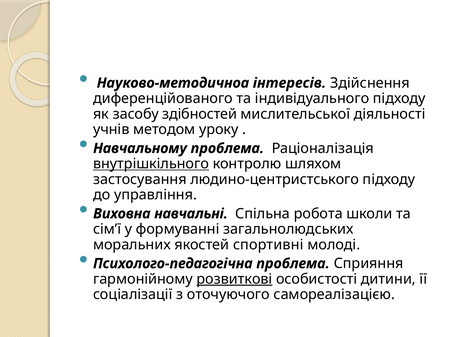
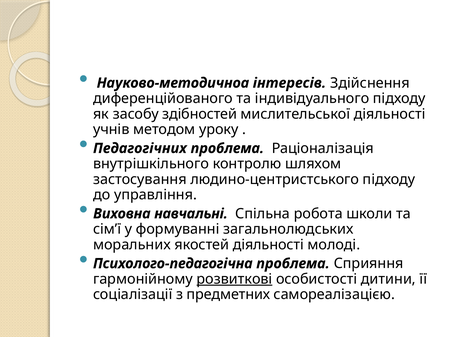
Навчальному: Навчальному -> Педагогічних (140, 149)
внутрішкільного underline: present -> none (151, 164)
якостей спортивні: спортивні -> діяльності (268, 245)
оточуючого: оточуючого -> предметних (228, 295)
